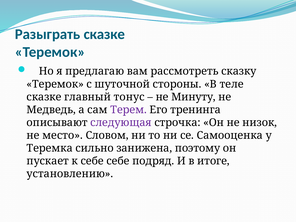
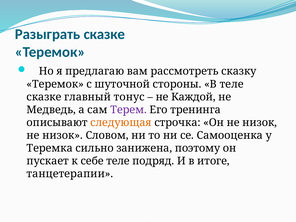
Минуту: Минуту -> Каждой (193, 97)
следующая colour: purple -> orange (121, 123)
место: место -> низок (63, 135)
себе себе: себе -> теле (118, 161)
установлению: установлению -> танцетерапии (70, 174)
